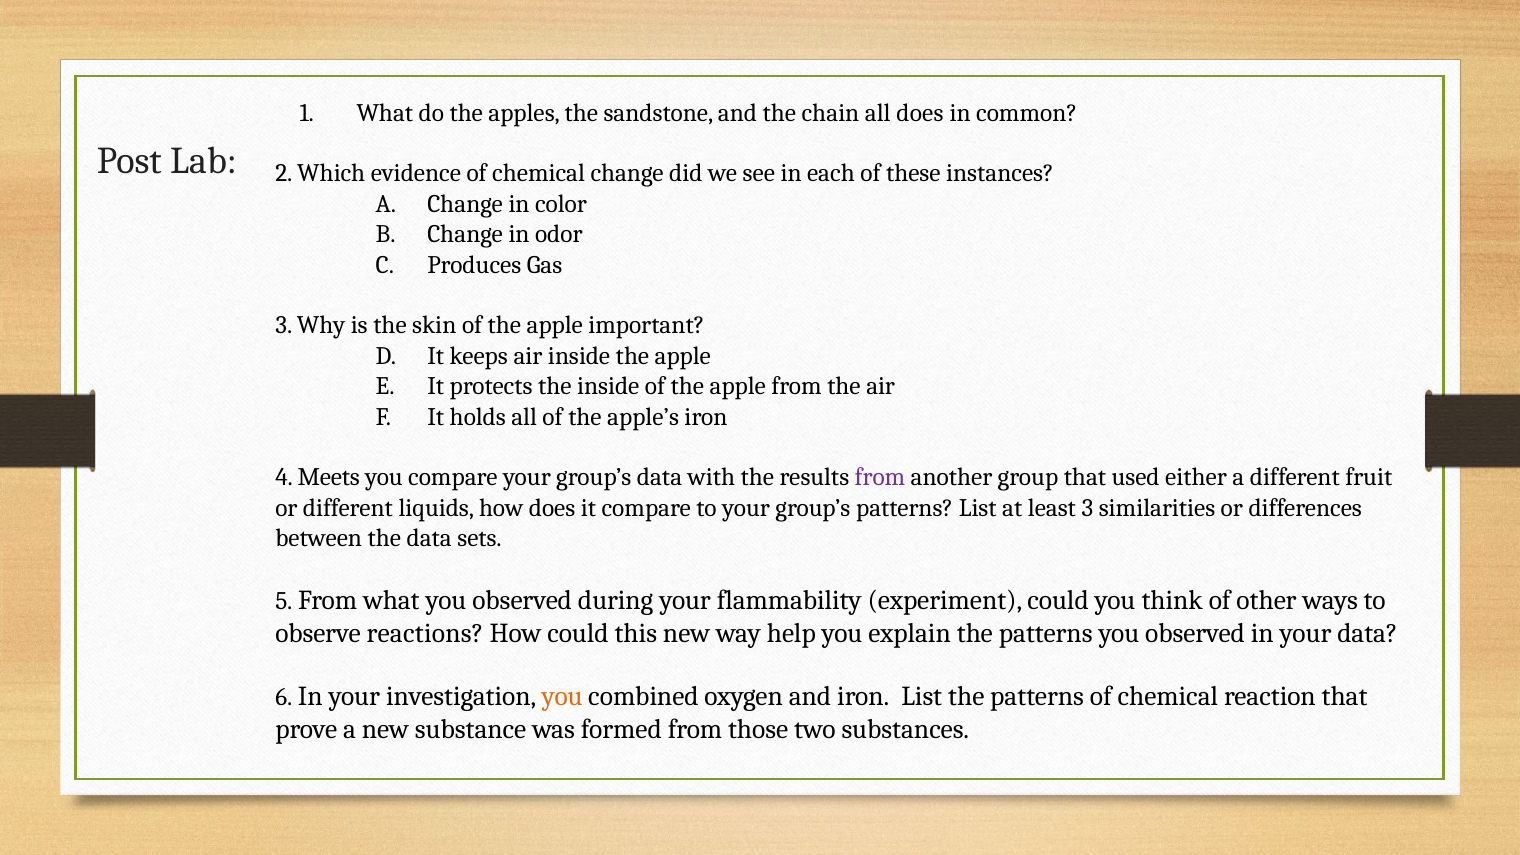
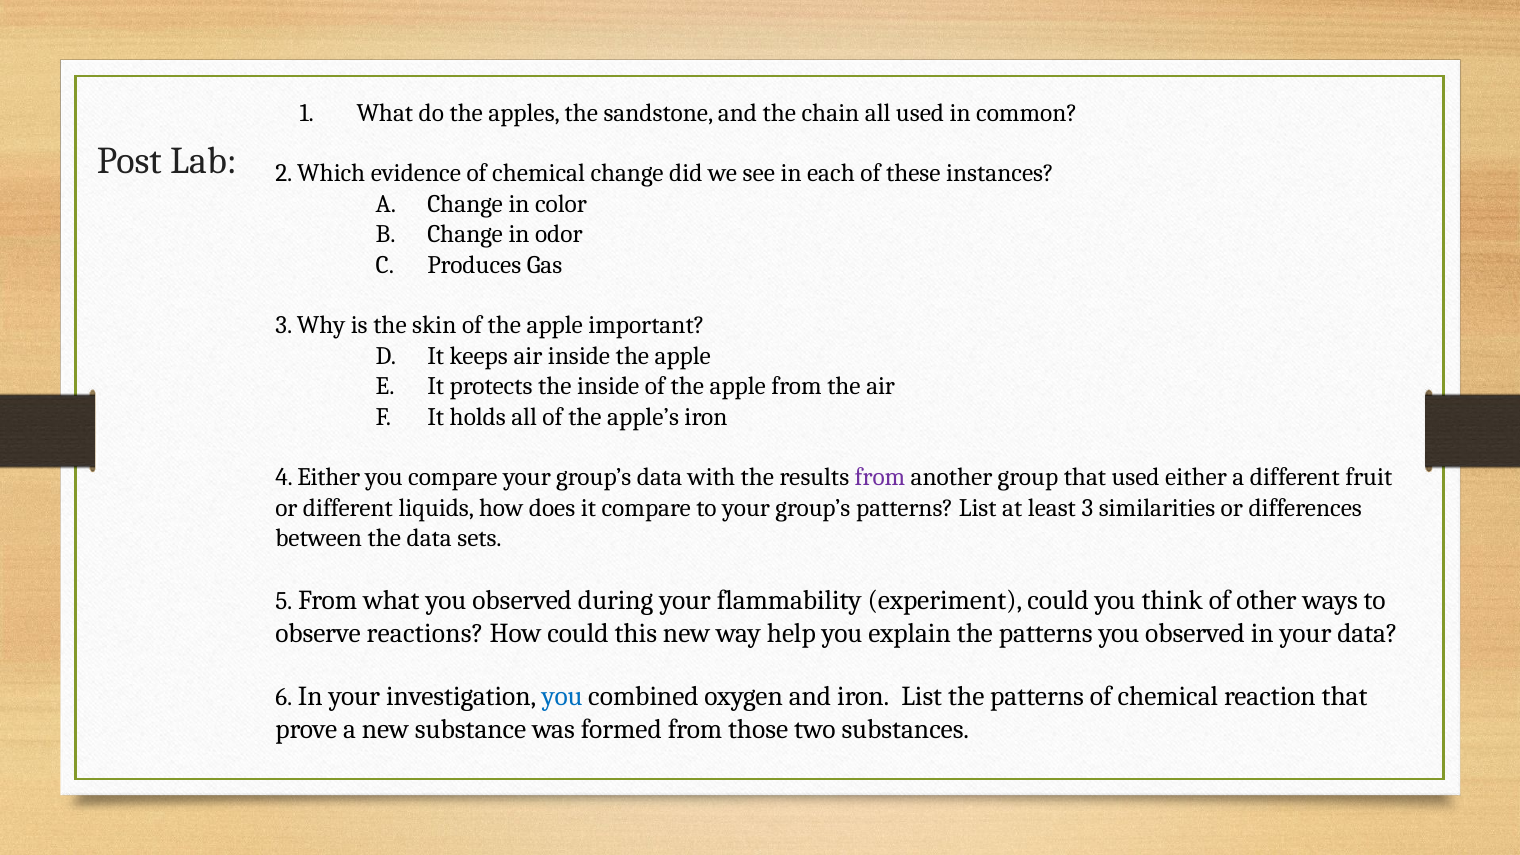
all does: does -> used (920, 113)
4 Meets: Meets -> Either (329, 478)
you colour: orange -> blue (562, 697)
